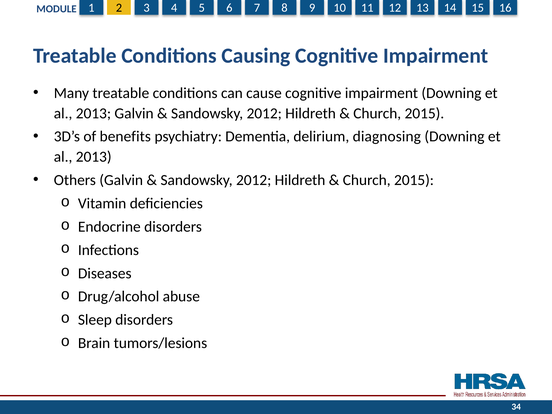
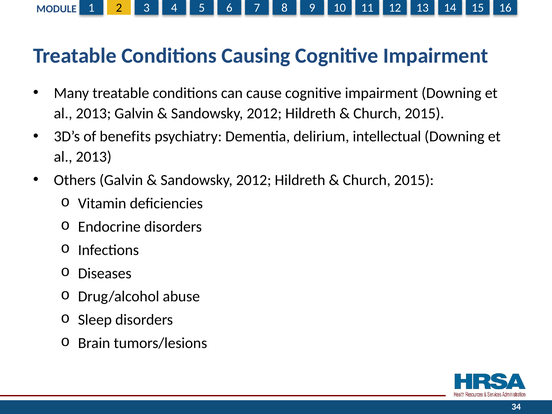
diagnosing: diagnosing -> intellectual (387, 137)
